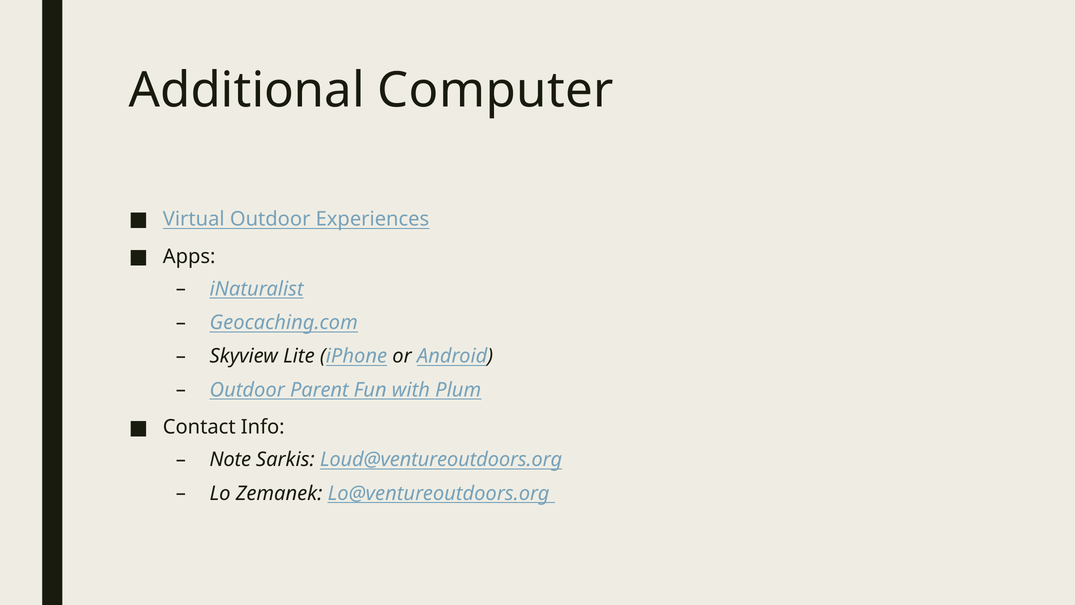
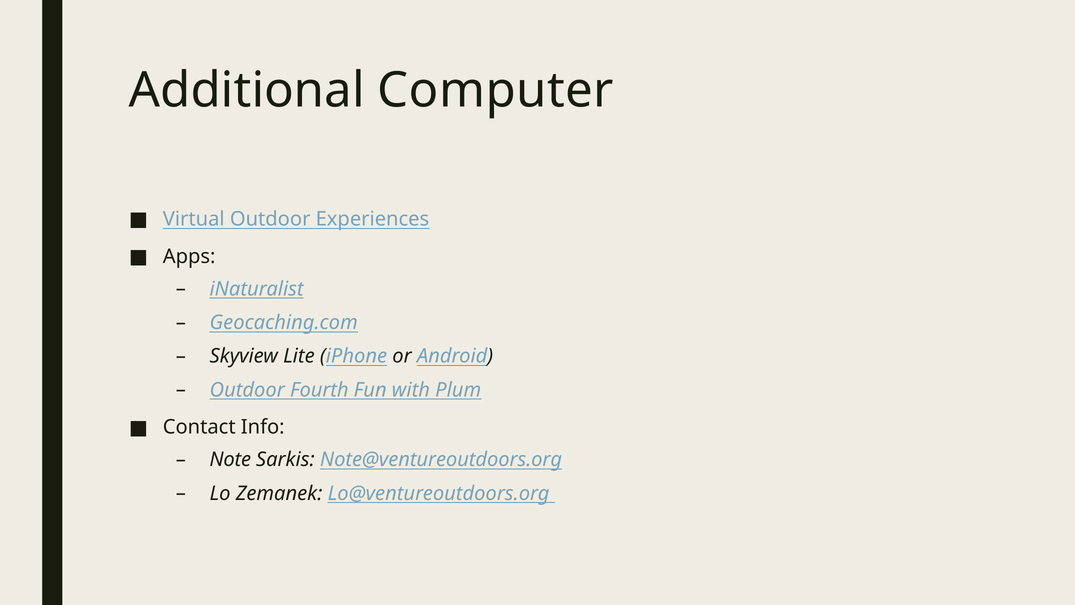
Parent: Parent -> Fourth (319, 390)
Loud@ventureoutdoors.org: Loud@ventureoutdoors.org -> Note@ventureoutdoors.org (441, 460)
